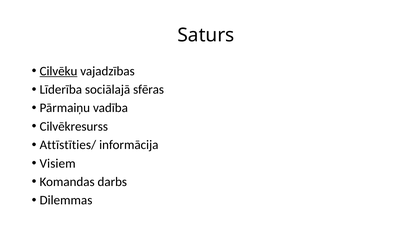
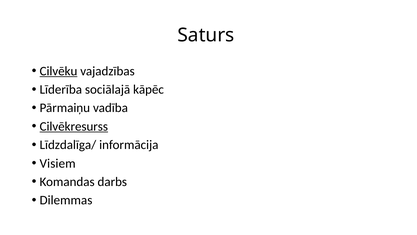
sfēras: sfēras -> kāpēc (148, 89)
Cilvēkresurss underline: none -> present (74, 126)
Attīstīties/: Attīstīties/ -> Līdzdalīga/ (68, 145)
